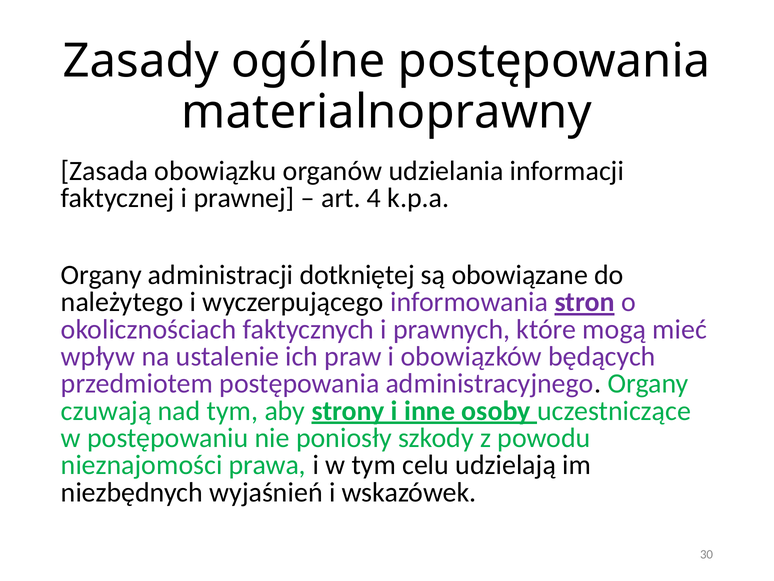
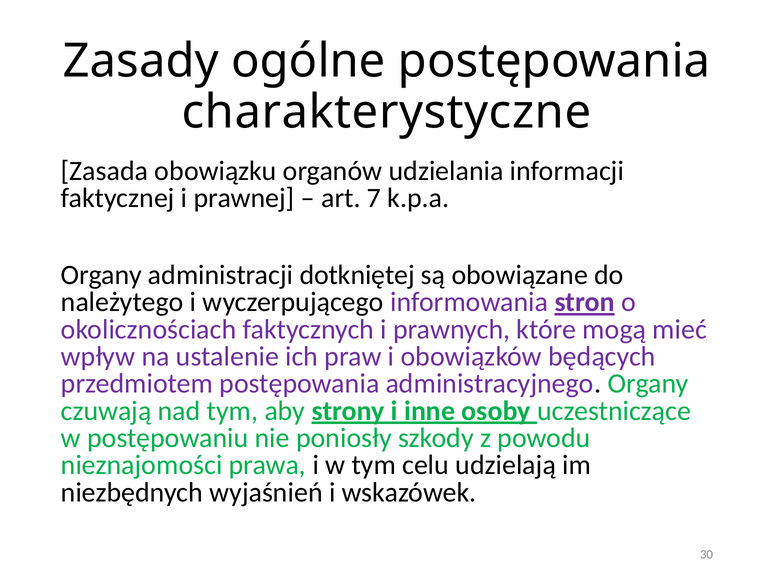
materialnoprawny: materialnoprawny -> charakterystyczne (386, 112)
4: 4 -> 7 (374, 198)
